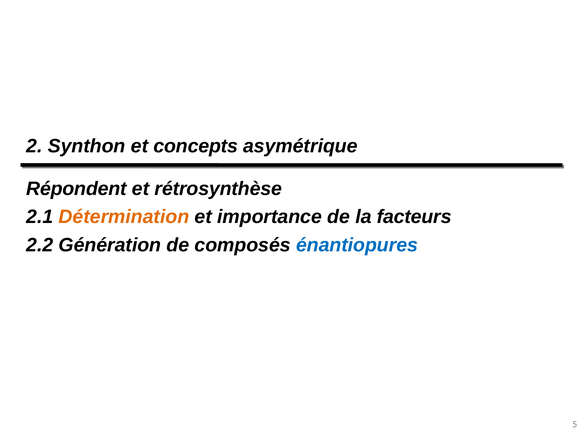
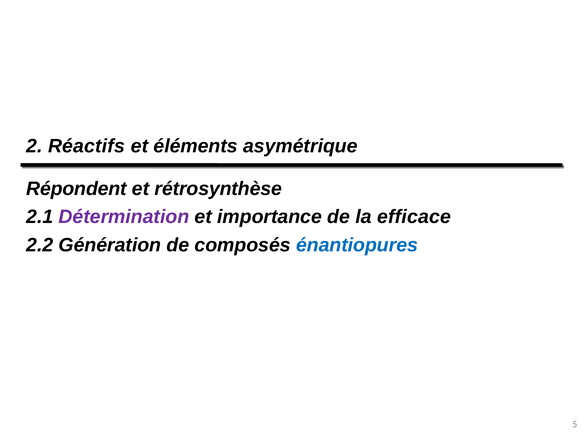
Synthon: Synthon -> Réactifs (87, 146)
concepts: concepts -> éléments (196, 146)
Détermination colour: orange -> purple (124, 217)
facteurs: facteurs -> efficace (414, 217)
